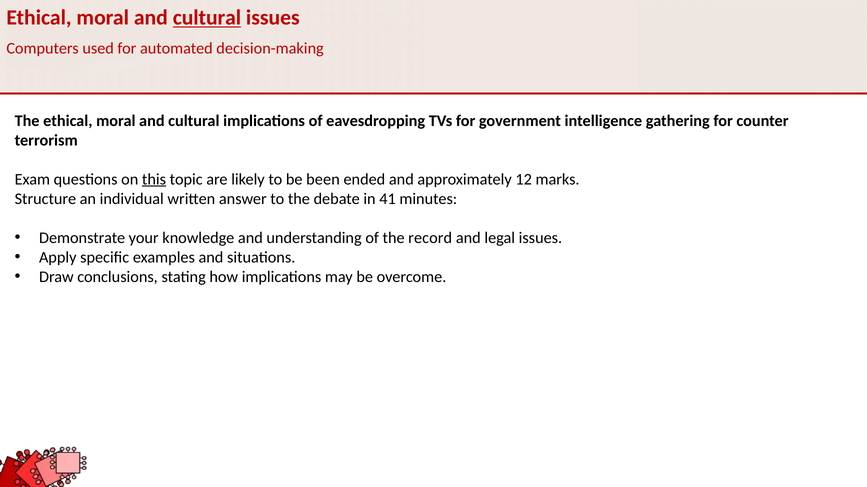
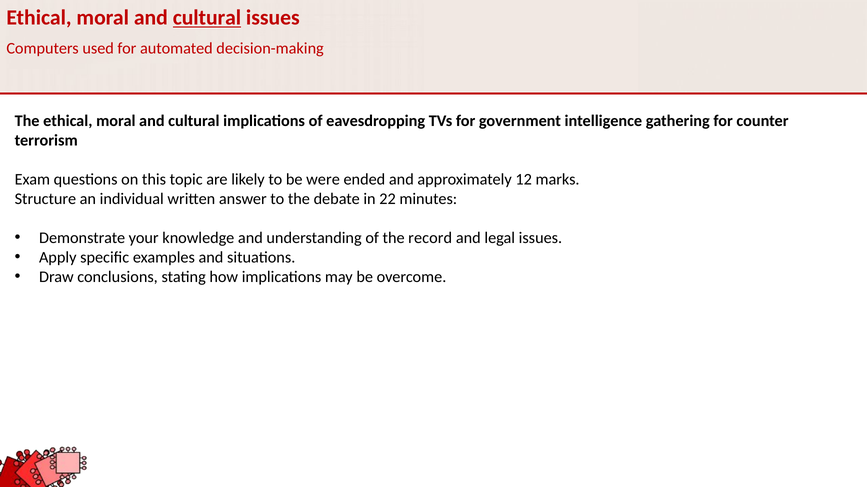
this underline: present -> none (154, 179)
been: been -> were (323, 179)
41: 41 -> 22 (388, 199)
